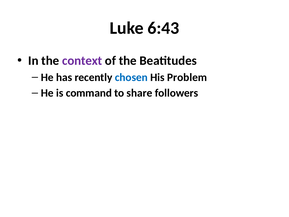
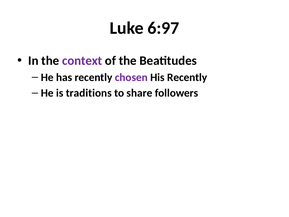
6:43: 6:43 -> 6:97 (163, 28)
chosen colour: blue -> purple (131, 77)
His Problem: Problem -> Recently (187, 77)
command: command -> traditions (89, 93)
